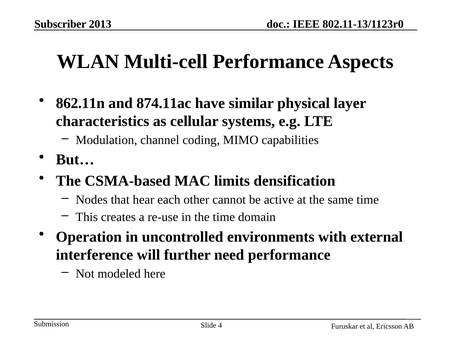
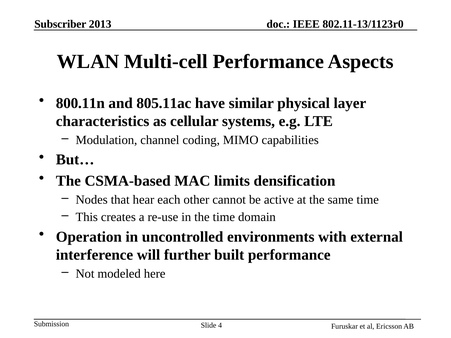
862.11n: 862.11n -> 800.11n (80, 103)
874.11ac: 874.11ac -> 805.11ac (164, 103)
need: need -> built (229, 255)
